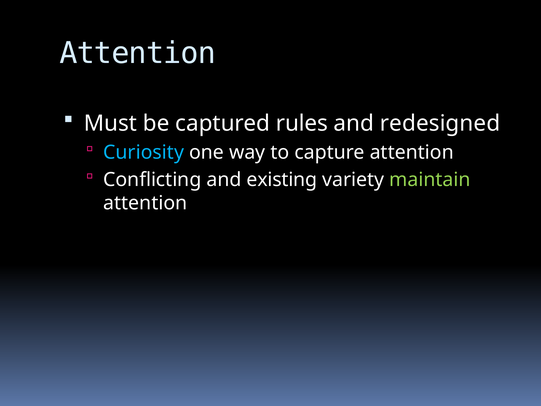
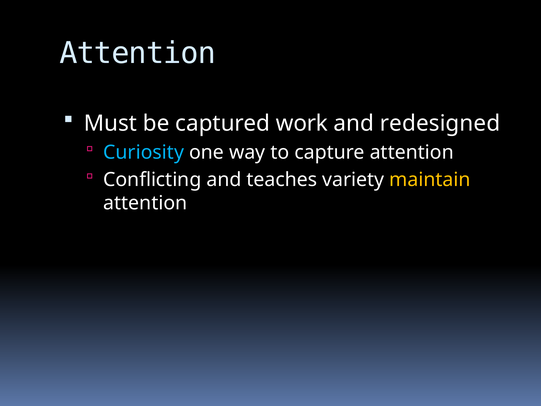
rules: rules -> work (302, 123)
existing: existing -> teaches (282, 180)
maintain colour: light green -> yellow (430, 180)
